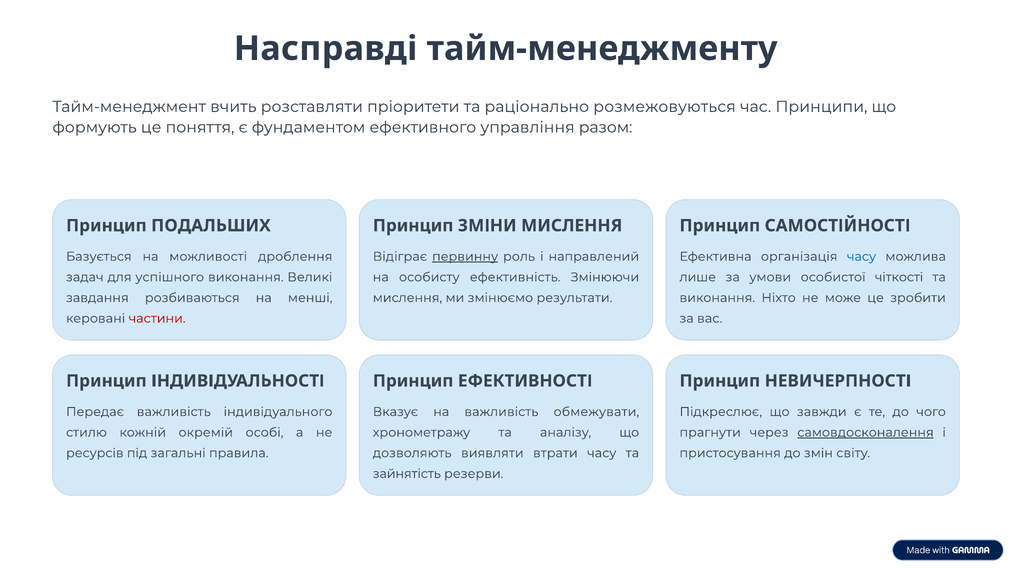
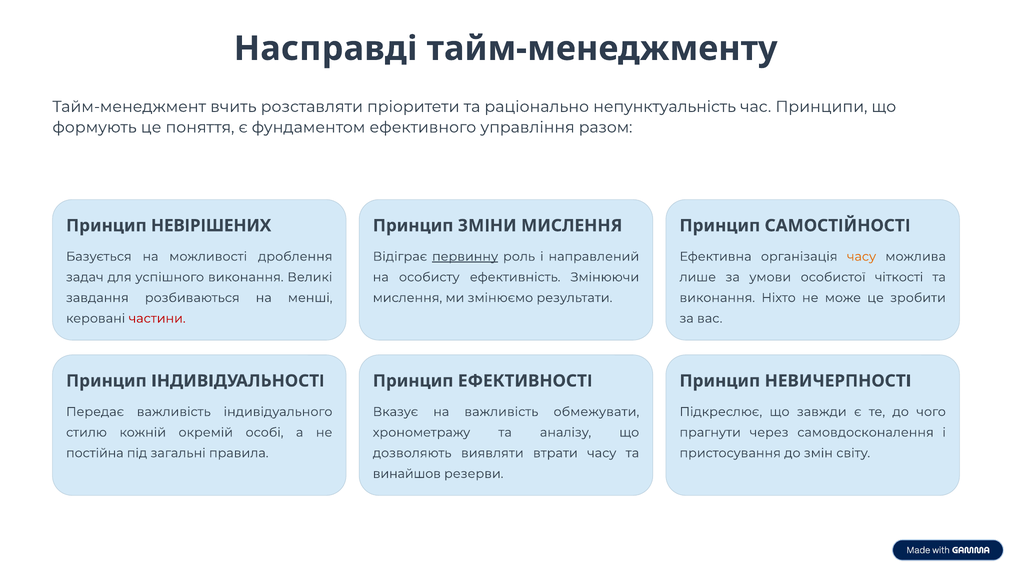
розмежовуються: розмежовуються -> непунктуальність (665, 107)
ПОДАЛЬШИХ: ПОДАЛЬШИХ -> НЕВІРІШЕНИХ (211, 226)
часу colour: blue -> orange (861, 257)
самовдосконалення underline: present -> none (865, 433)
ресурсів: ресурсів -> постійна (95, 453)
зайнятість: зайнятість -> винайшов (407, 474)
